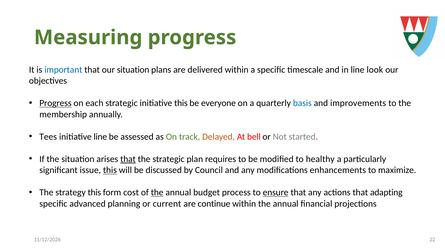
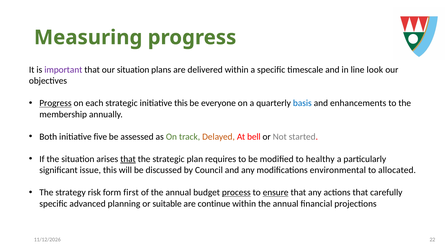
important colour: blue -> purple (63, 70)
improvements: improvements -> enhancements (358, 103)
Tees: Tees -> Both (48, 136)
initiative line: line -> five (100, 136)
this underline: present -> none (110, 170)
enhancements: enhancements -> environmental (338, 170)
maximize: maximize -> allocated (397, 170)
strategy this: this -> risk (94, 192)
cost: cost -> first (131, 192)
the underline: present -> none (157, 192)
process underline: none -> present (236, 192)
adapting: adapting -> carefully (386, 192)
current: current -> suitable (167, 203)
